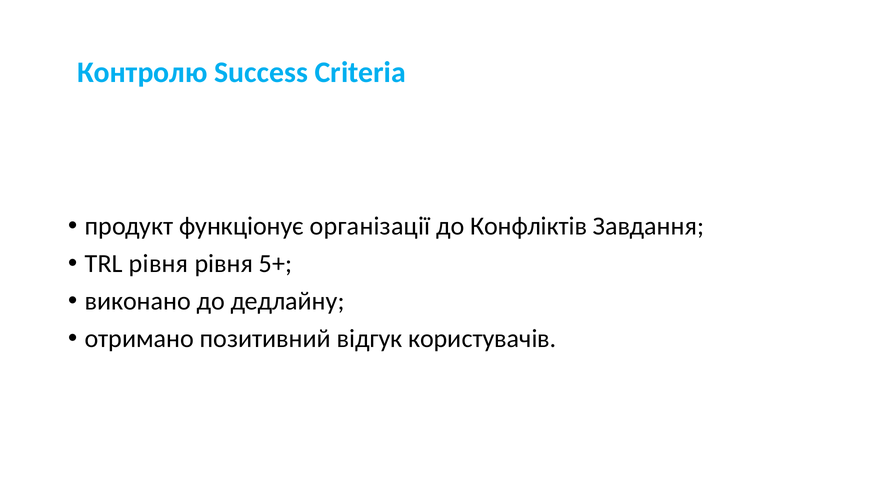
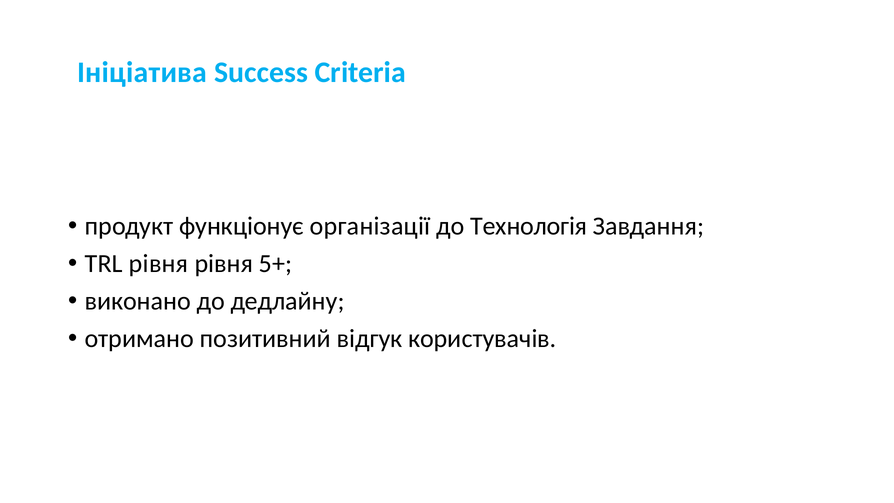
Контролю: Контролю -> Ініціатива (142, 72)
Конфліктів: Конфліктів -> Технологія (529, 226)
